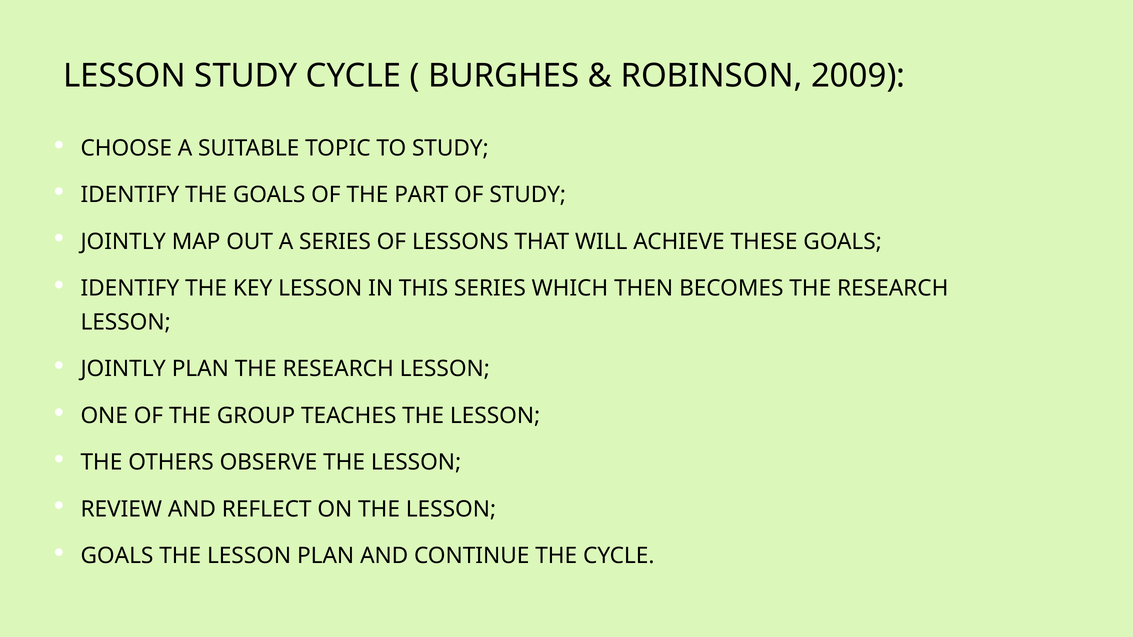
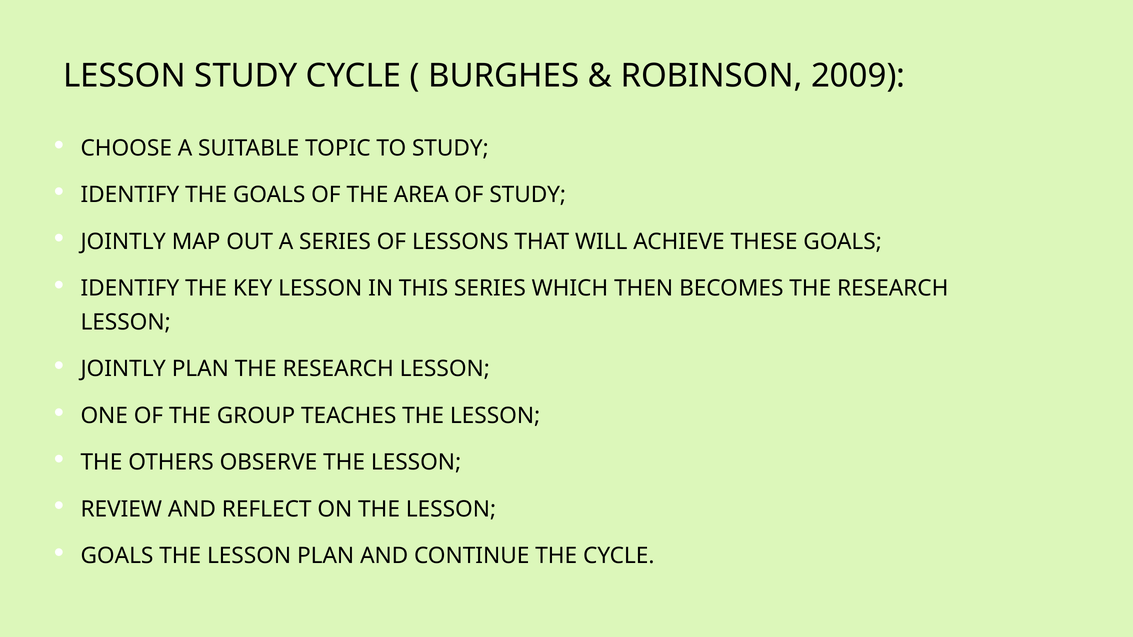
PART: PART -> AREA (421, 195)
